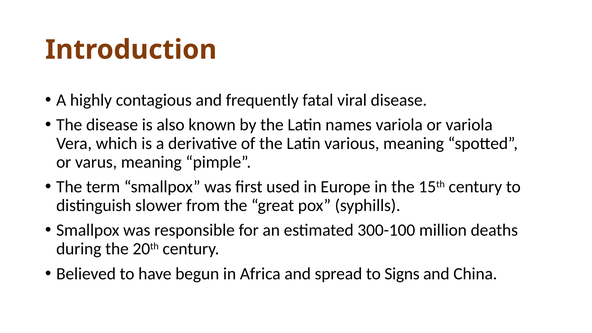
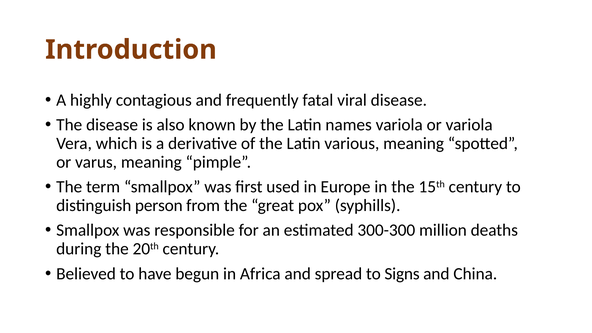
slower: slower -> person (159, 205)
300-100: 300-100 -> 300-300 (386, 230)
